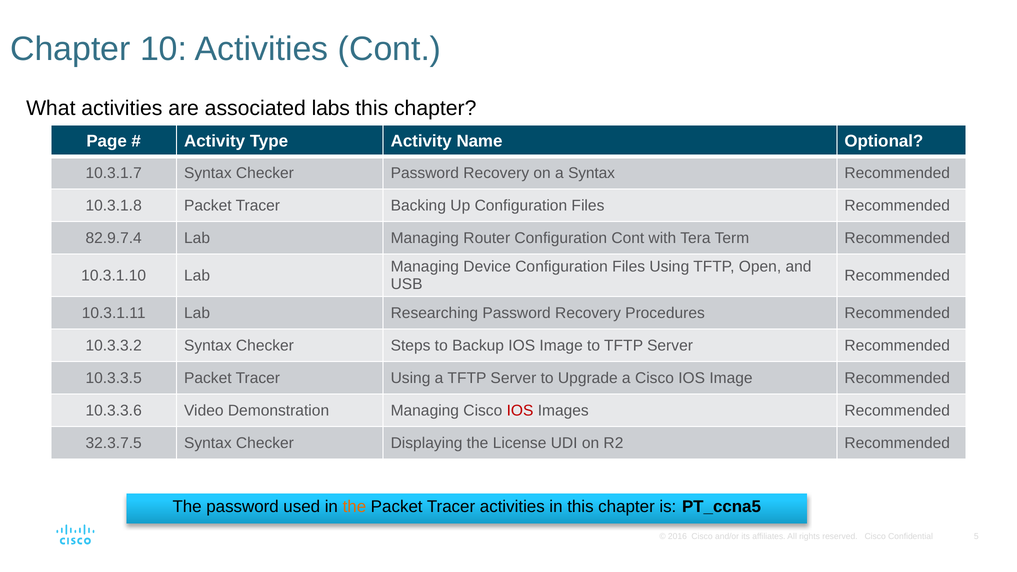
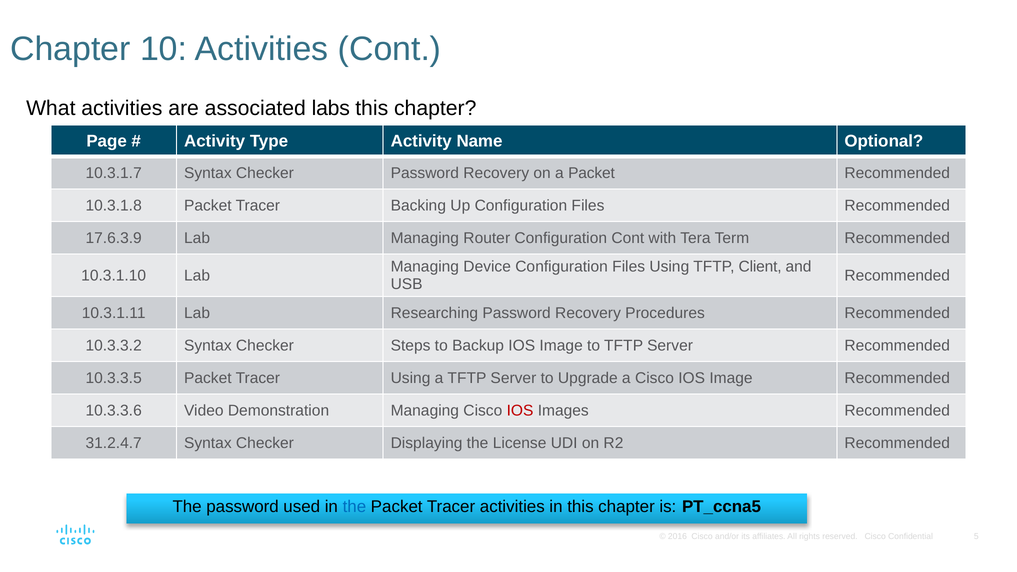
a Syntax: Syntax -> Packet (592, 173)
82.9.7.4: 82.9.7.4 -> 17.6.3.9 (114, 238)
Open: Open -> Client (760, 267)
32.3.7.5: 32.3.7.5 -> 31.2.4.7 (114, 443)
the colour: orange -> blue (354, 507)
